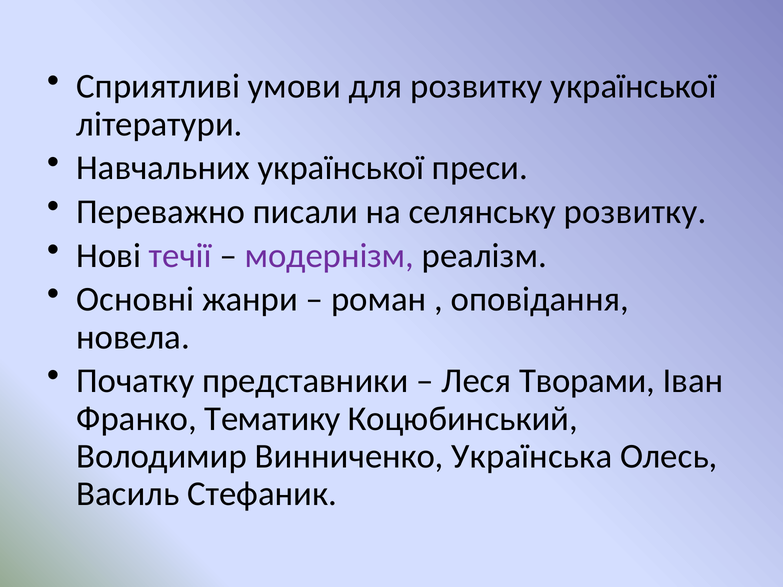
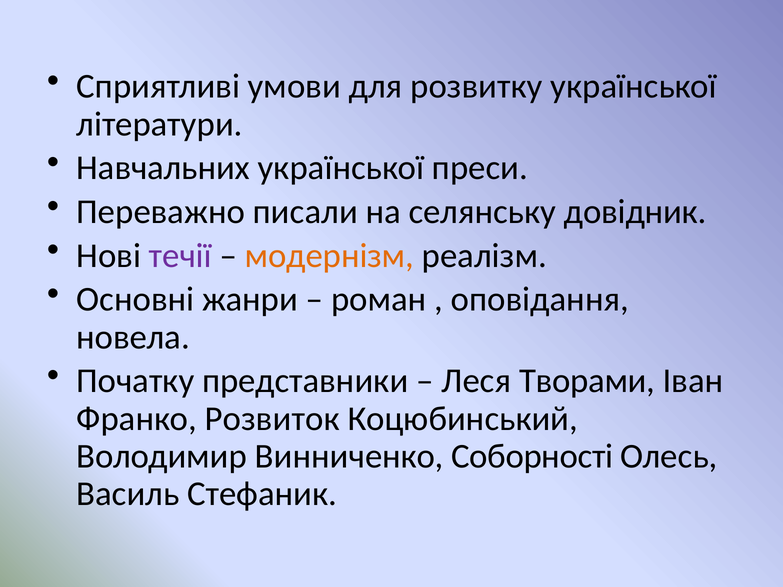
селянську розвитку: розвитку -> довідник (635, 212)
модернізм colour: purple -> orange (329, 256)
Тематику: Тематику -> Розвиток (272, 419)
Українська: Українська -> Соборності (532, 456)
